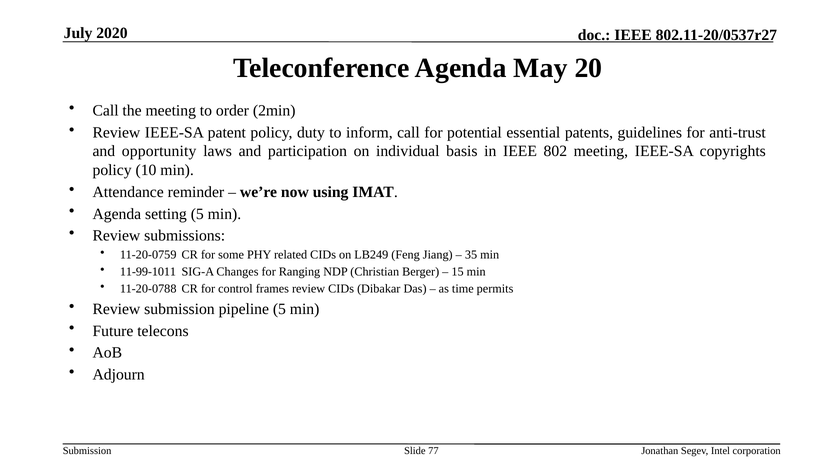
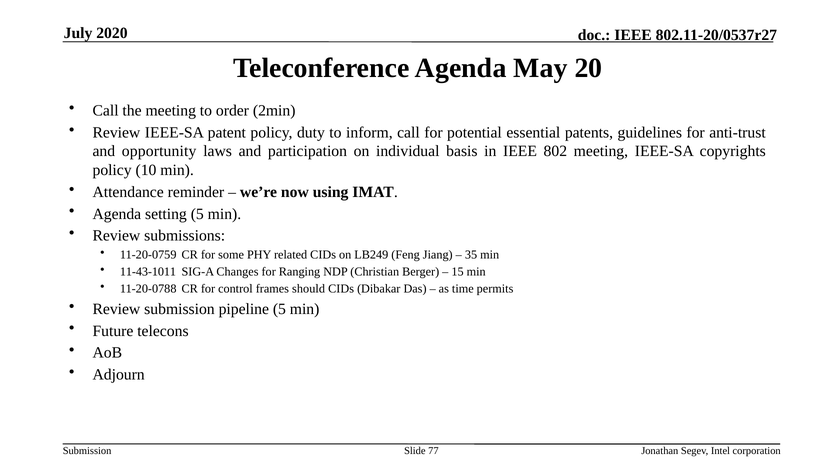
11-99-1011: 11-99-1011 -> 11-43-1011 (148, 272)
frames review: review -> should (309, 289)
